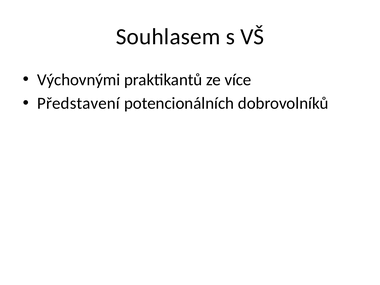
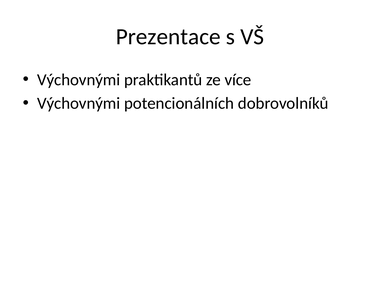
Souhlasem: Souhlasem -> Prezentace (168, 37)
Představení: Představení -> Výchovnými (79, 103)
